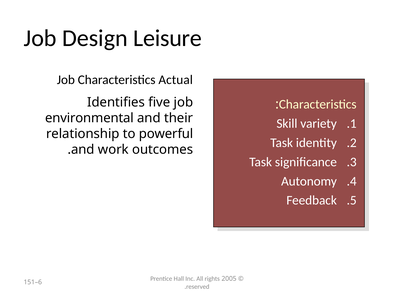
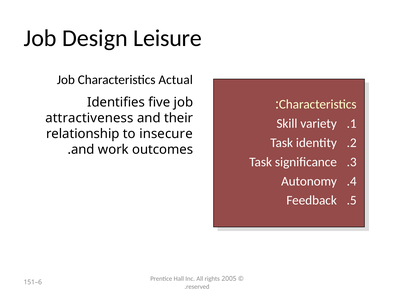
environmental: environmental -> attractiveness (89, 118)
powerful: powerful -> insecure (166, 134)
